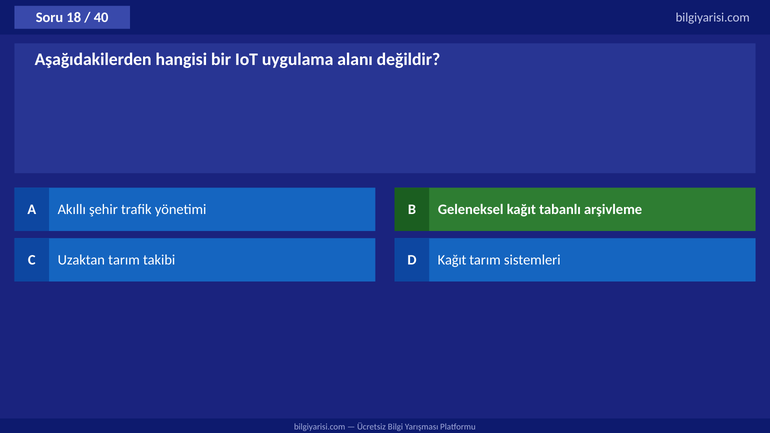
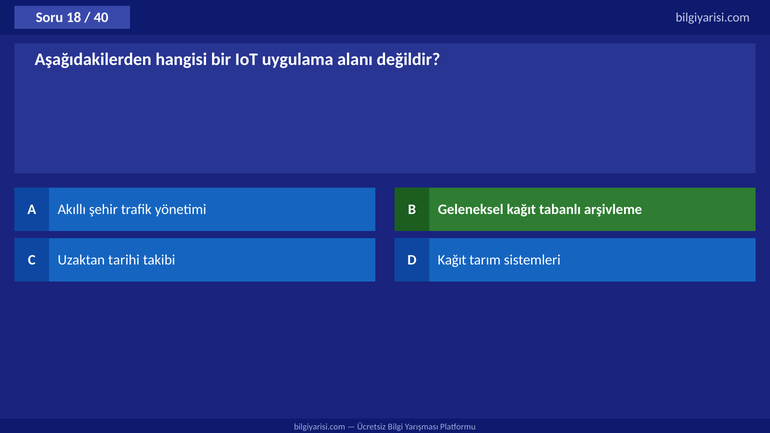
Uzaktan tarım: tarım -> tarihi (124, 260)
